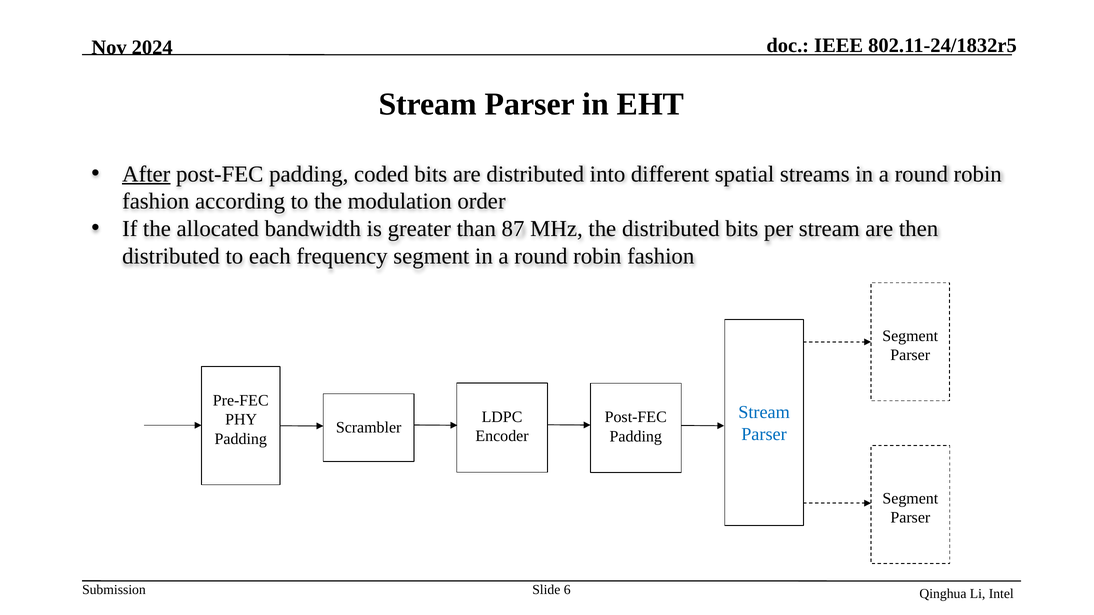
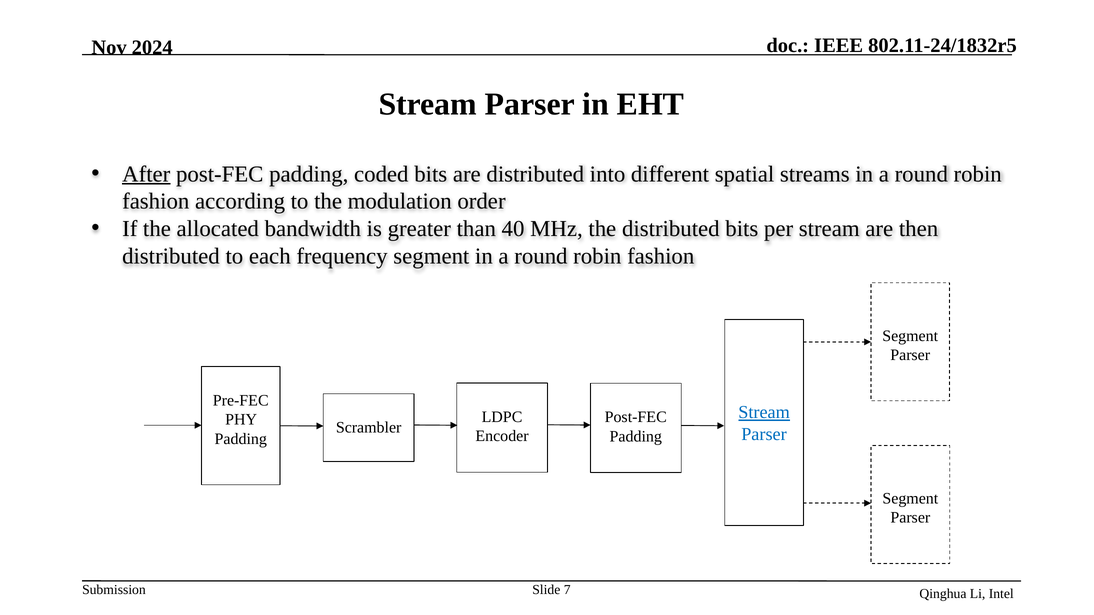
87: 87 -> 40 (513, 229)
Stream underline: none -> present (764, 413)
6: 6 -> 7 (567, 590)
